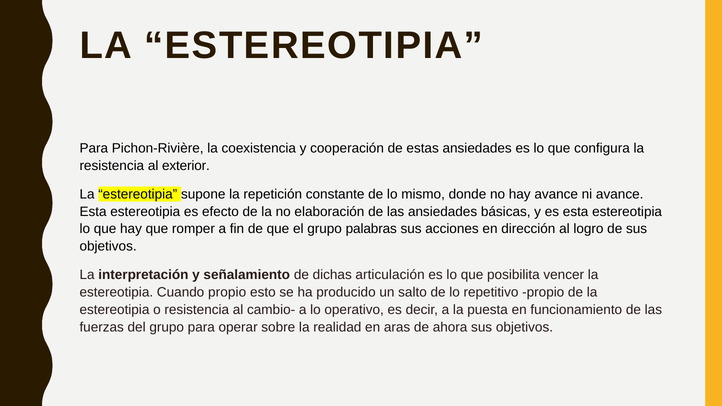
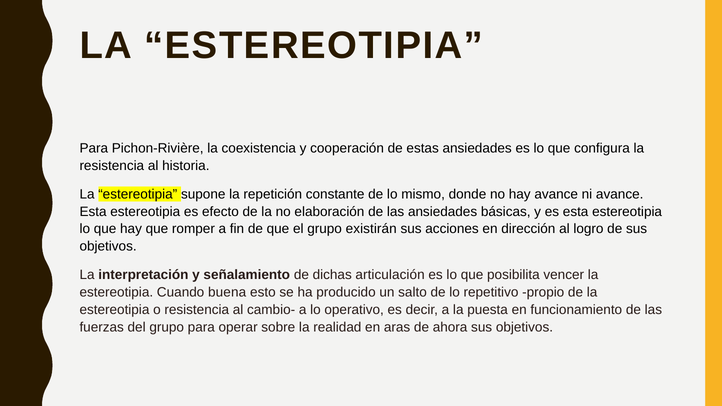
exterior: exterior -> historia (186, 166)
palabras: palabras -> existirán (371, 229)
Cuando propio: propio -> buena (227, 292)
